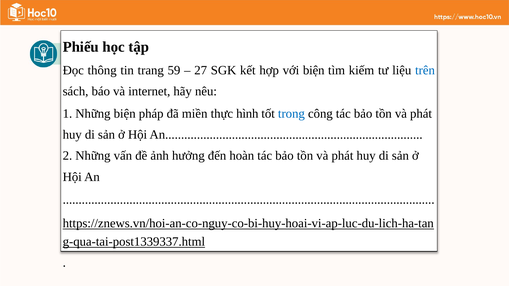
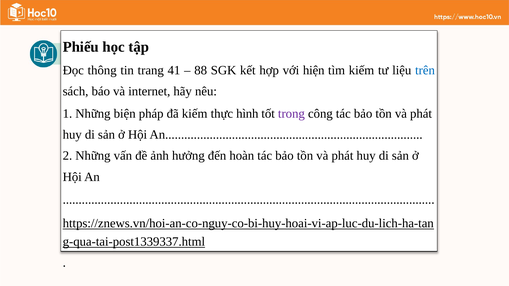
59: 59 -> 41 (174, 70)
27: 27 -> 88 (201, 70)
với biện: biện -> hiện (314, 70)
đã miền: miền -> kiếm (195, 114)
trong colour: blue -> purple (291, 114)
